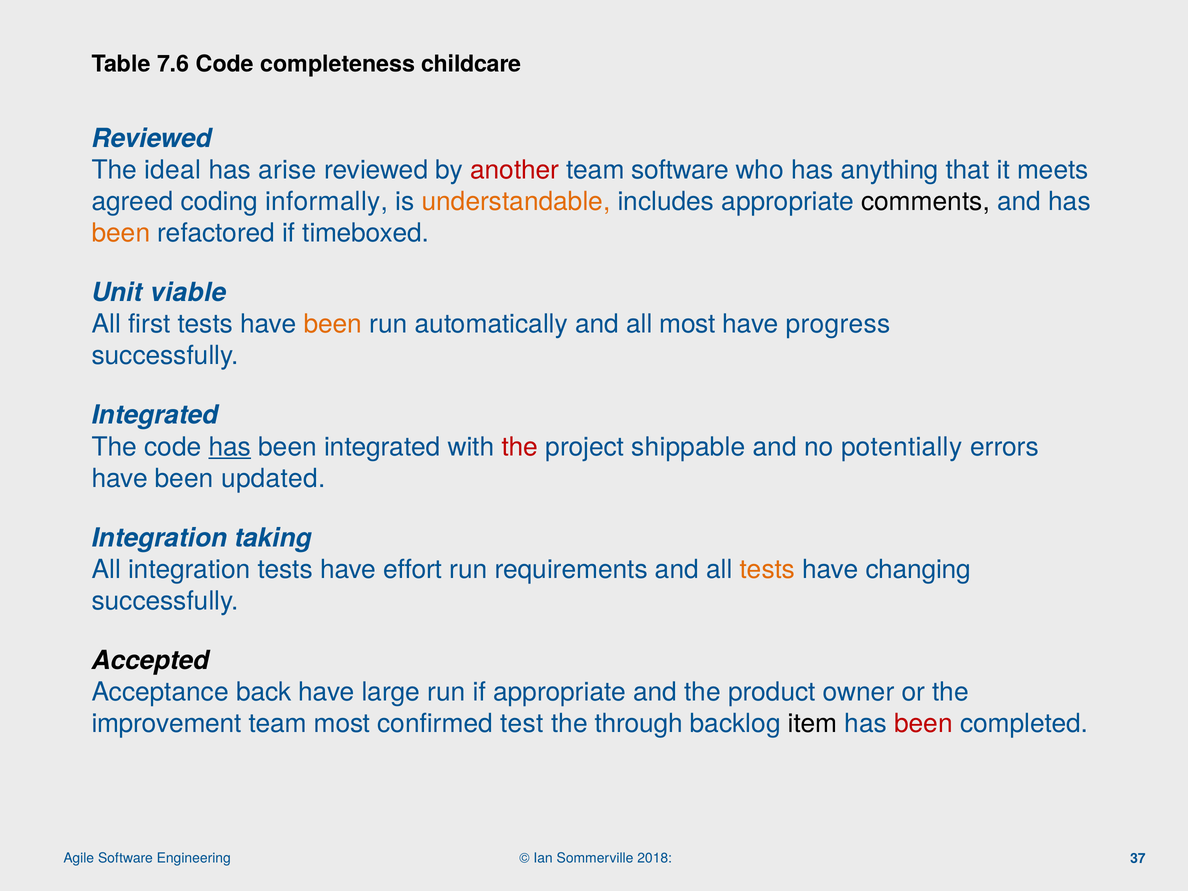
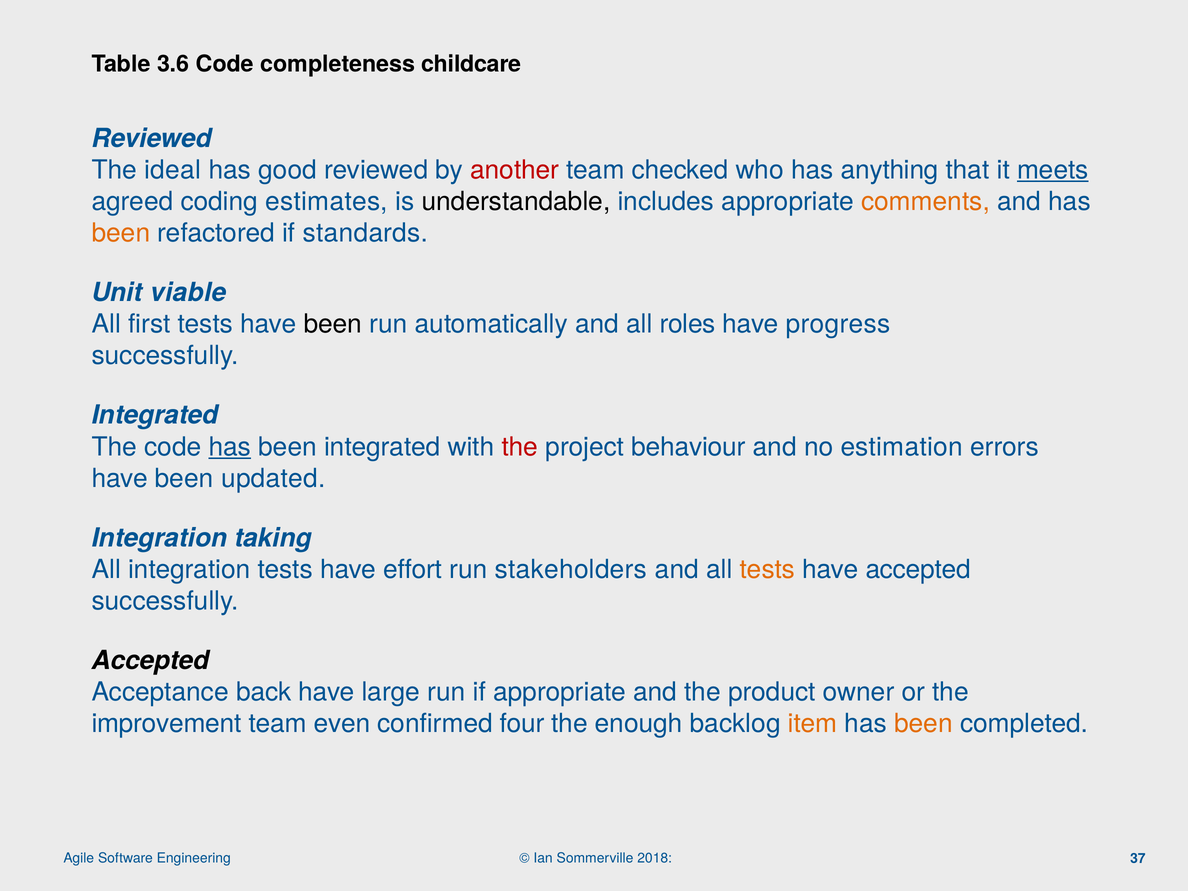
7.6: 7.6 -> 3.6 (173, 64)
arise: arise -> good (288, 170)
team software: software -> checked (680, 170)
meets underline: none -> present (1053, 170)
informally: informally -> estimates (327, 202)
understandable colour: orange -> black (516, 202)
comments colour: black -> orange (926, 202)
timeboxed: timeboxed -> standards (365, 233)
been colour: orange -> black (333, 324)
all most: most -> roles (688, 324)
shippable: shippable -> behaviour (689, 447)
potentially: potentially -> estimation (902, 447)
requirements: requirements -> stakeholders (571, 570)
have changing: changing -> accepted (918, 570)
team most: most -> even (342, 724)
test: test -> four (522, 724)
through: through -> enough (639, 724)
item colour: black -> orange (813, 724)
been colour: red -> orange (923, 724)
